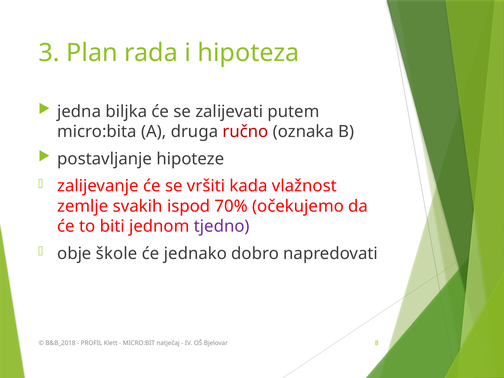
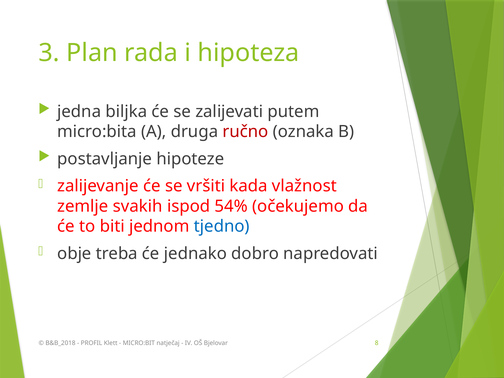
70%: 70% -> 54% (231, 206)
tjedno colour: purple -> blue (222, 226)
škole: škole -> treba (117, 253)
